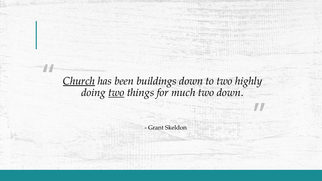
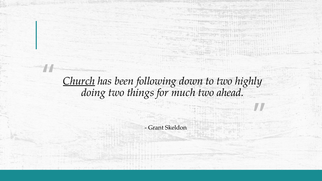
buildings: buildings -> following (157, 81)
two underline: present -> none (116, 93)
two down: down -> ahead (230, 93)
